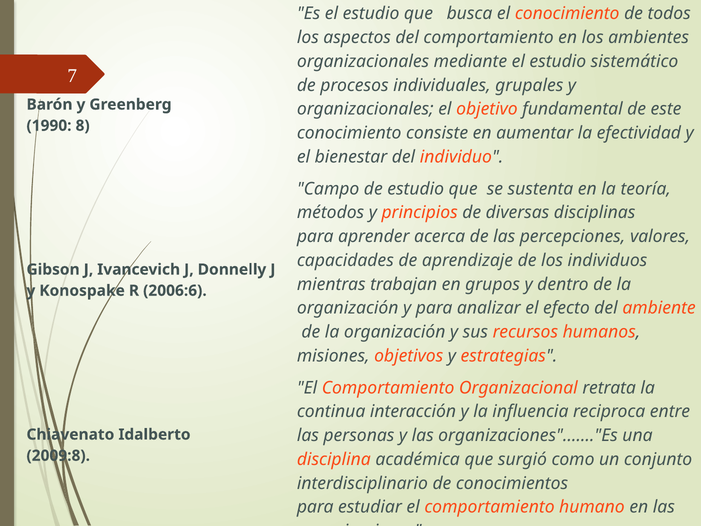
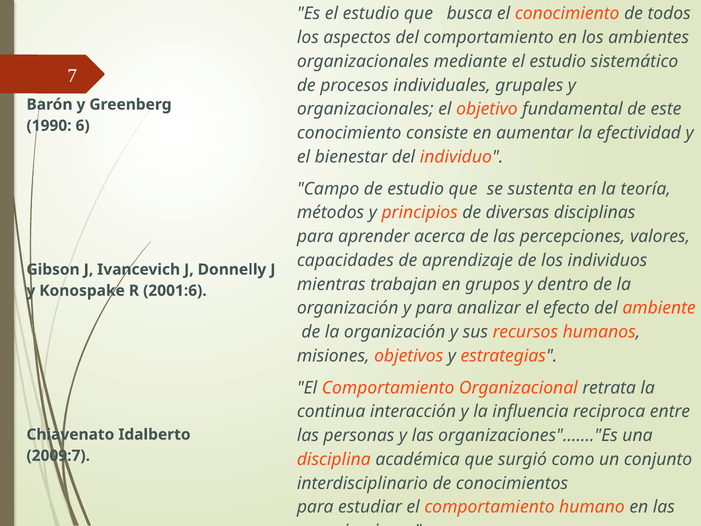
8: 8 -> 6 (83, 126)
2006:6: 2006:6 -> 2001:6 (175, 291)
2009:8: 2009:8 -> 2009:7 (58, 455)
